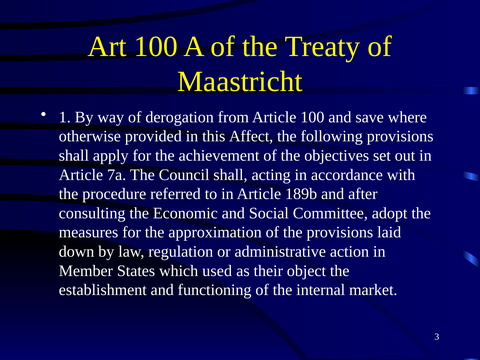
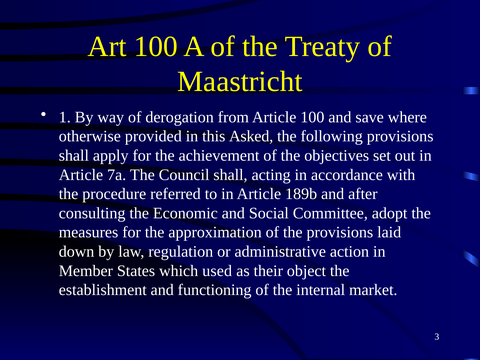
Affect: Affect -> Asked (251, 136)
